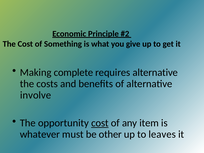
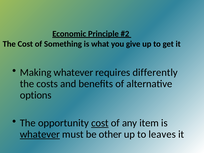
Making complete: complete -> whatever (73, 72)
requires alternative: alternative -> differently (155, 72)
involve: involve -> options (36, 95)
whatever underline: none -> present (40, 134)
